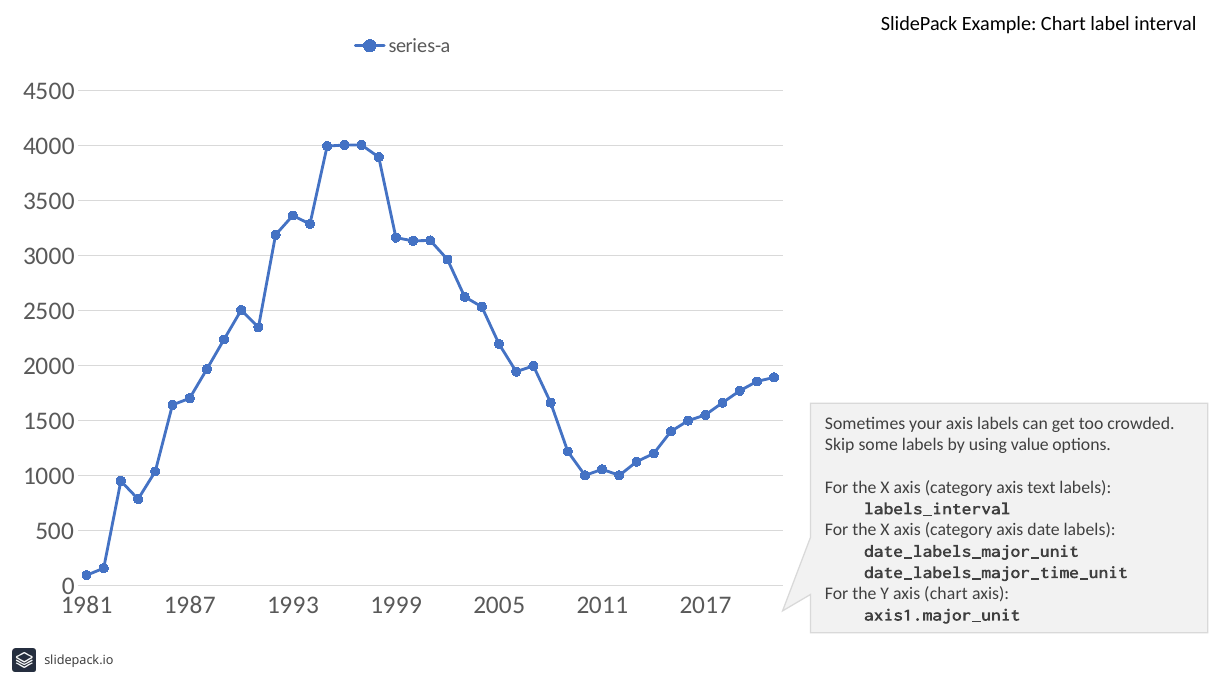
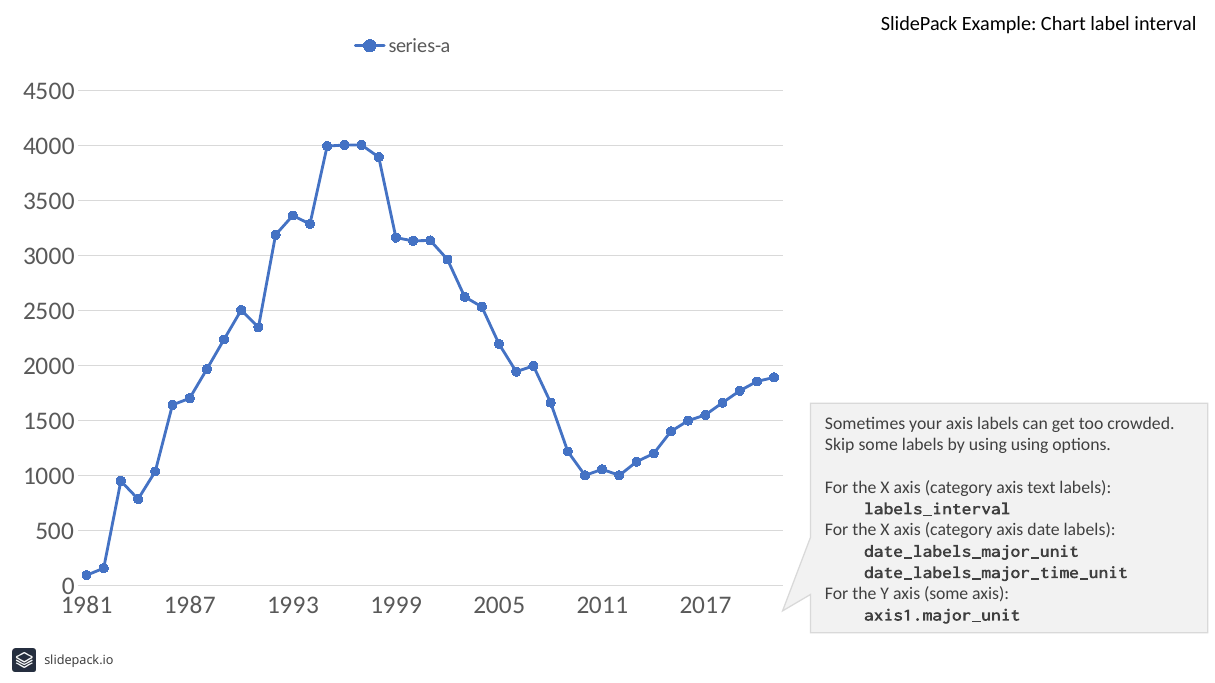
using value: value -> using (1030, 445)
axis chart: chart -> some (946, 594)
